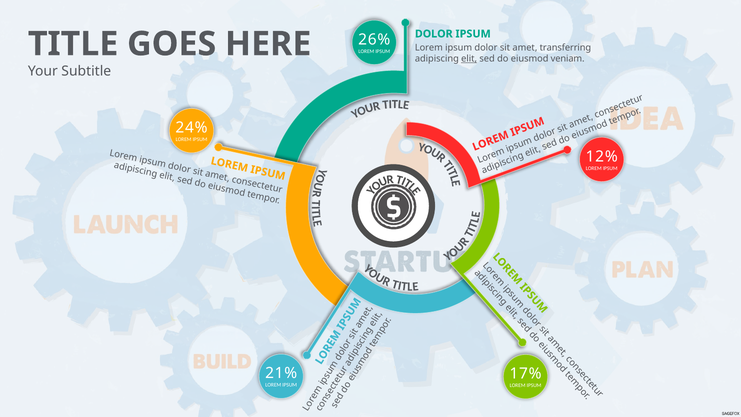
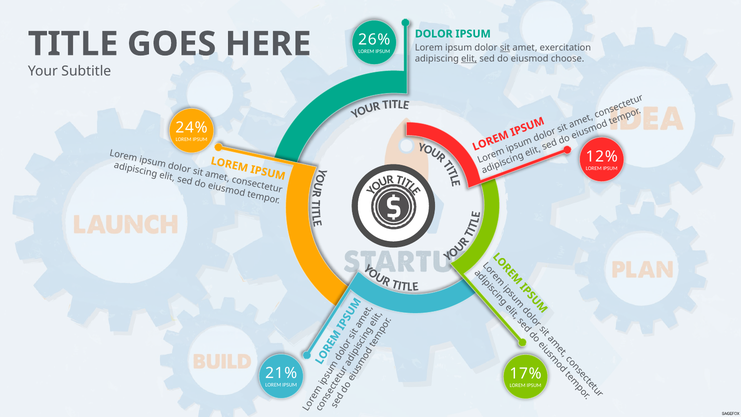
sit underline: none -> present (505, 48)
transferring: transferring -> exercitation (565, 48)
veniam: veniam -> choose (568, 59)
